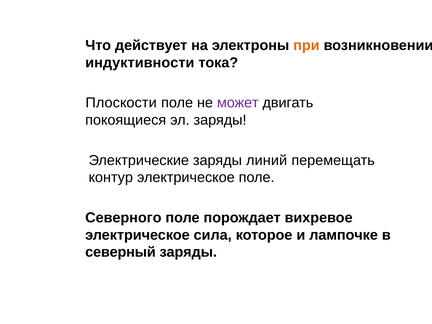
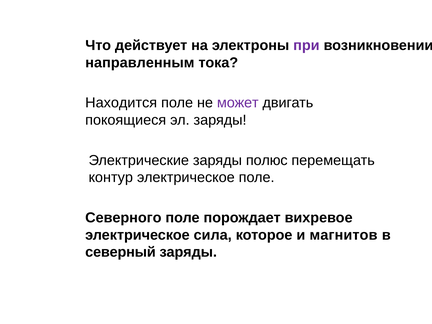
при colour: orange -> purple (306, 46)
индуктивности: индуктивности -> направленным (140, 63)
Плоскости: Плоскости -> Находится (121, 103)
линий: линий -> полюс (267, 160)
лампочке: лампочке -> магнитов (344, 235)
